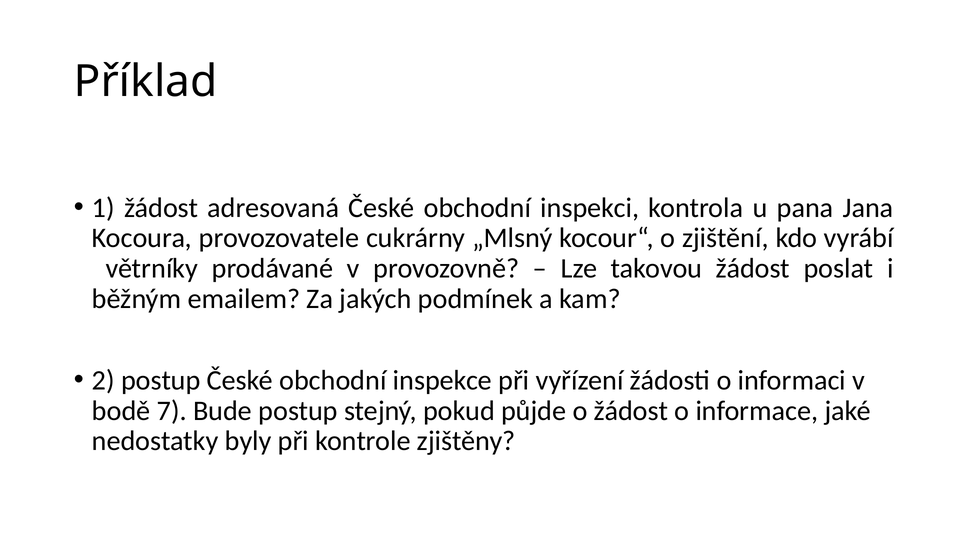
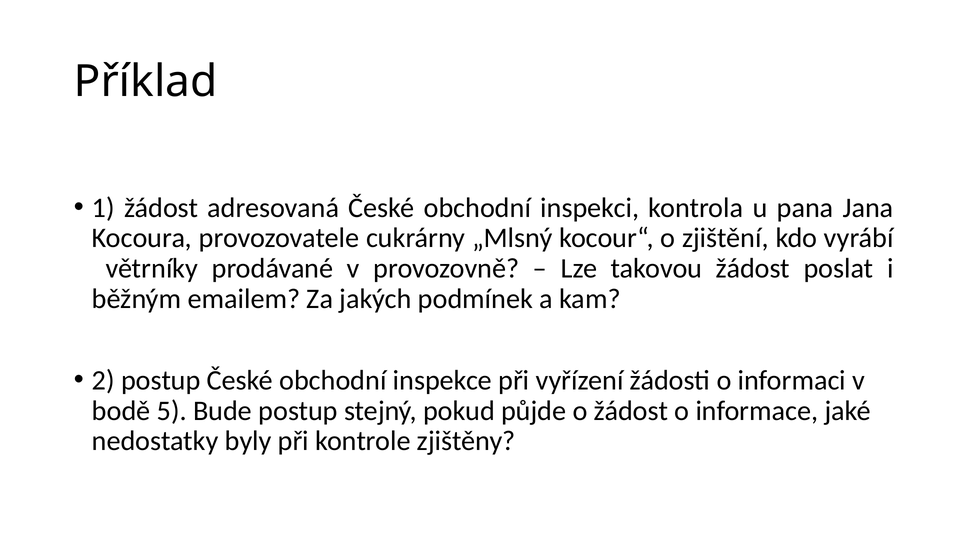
7: 7 -> 5 (172, 410)
